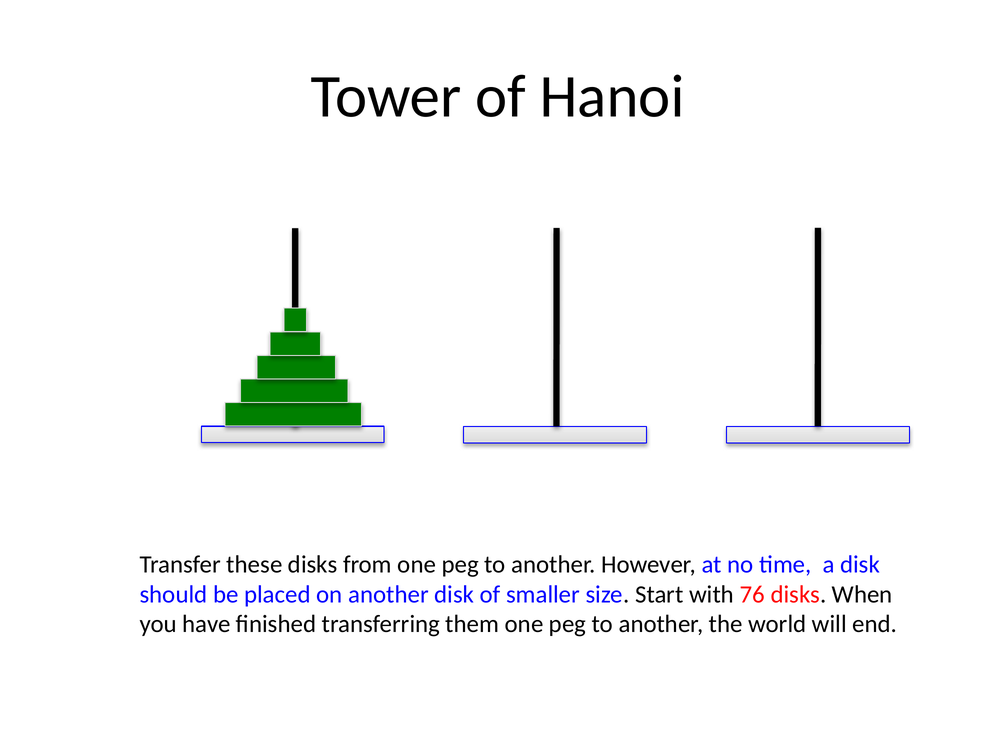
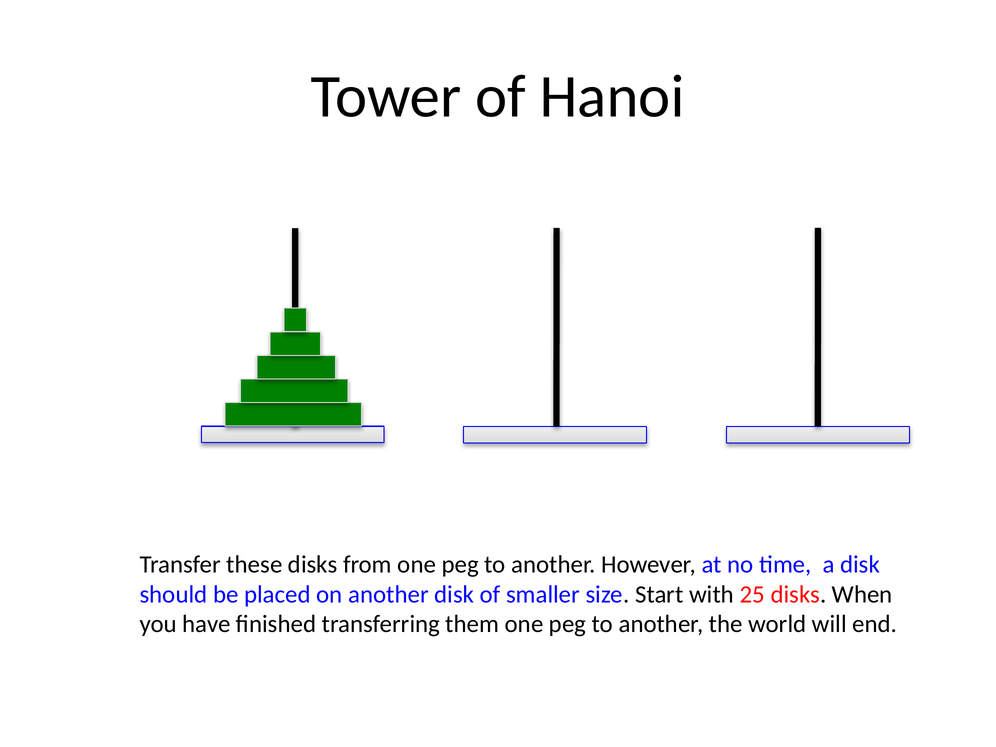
76: 76 -> 25 (752, 594)
